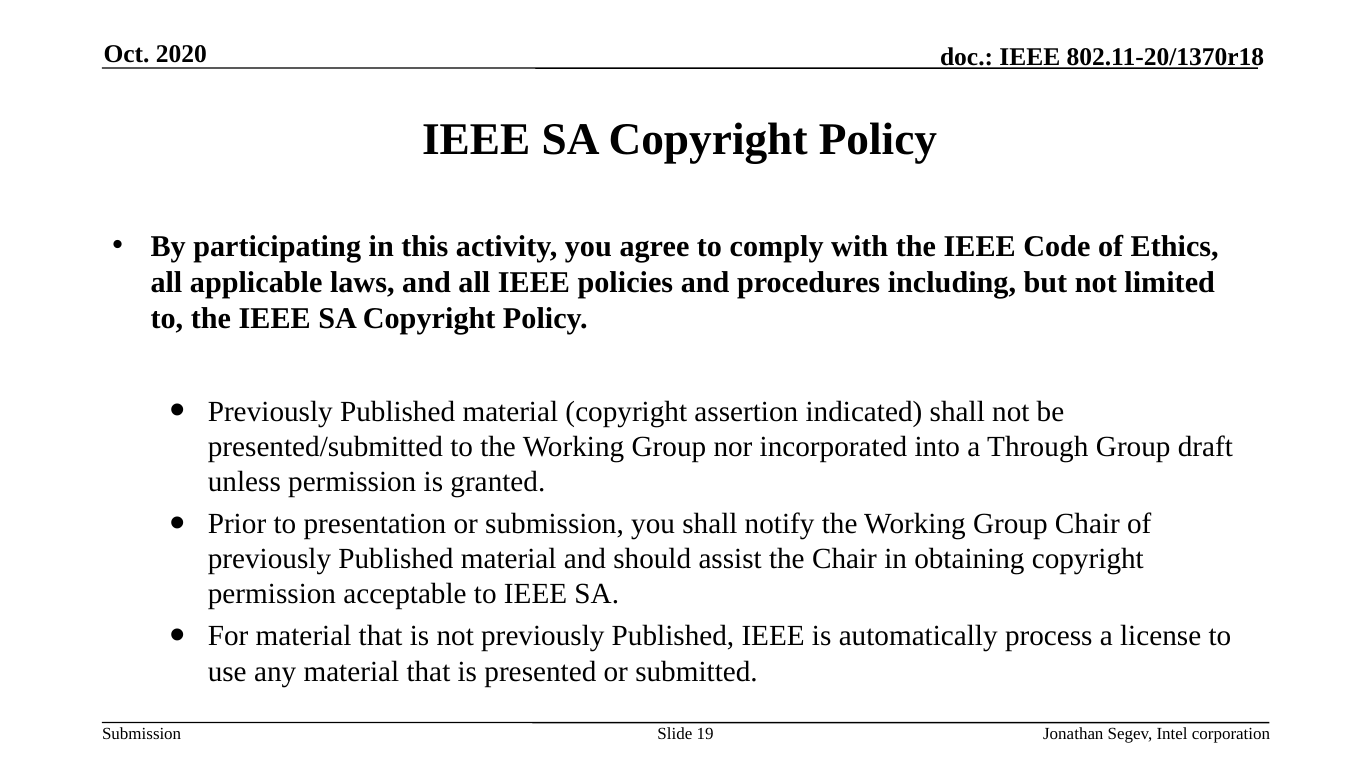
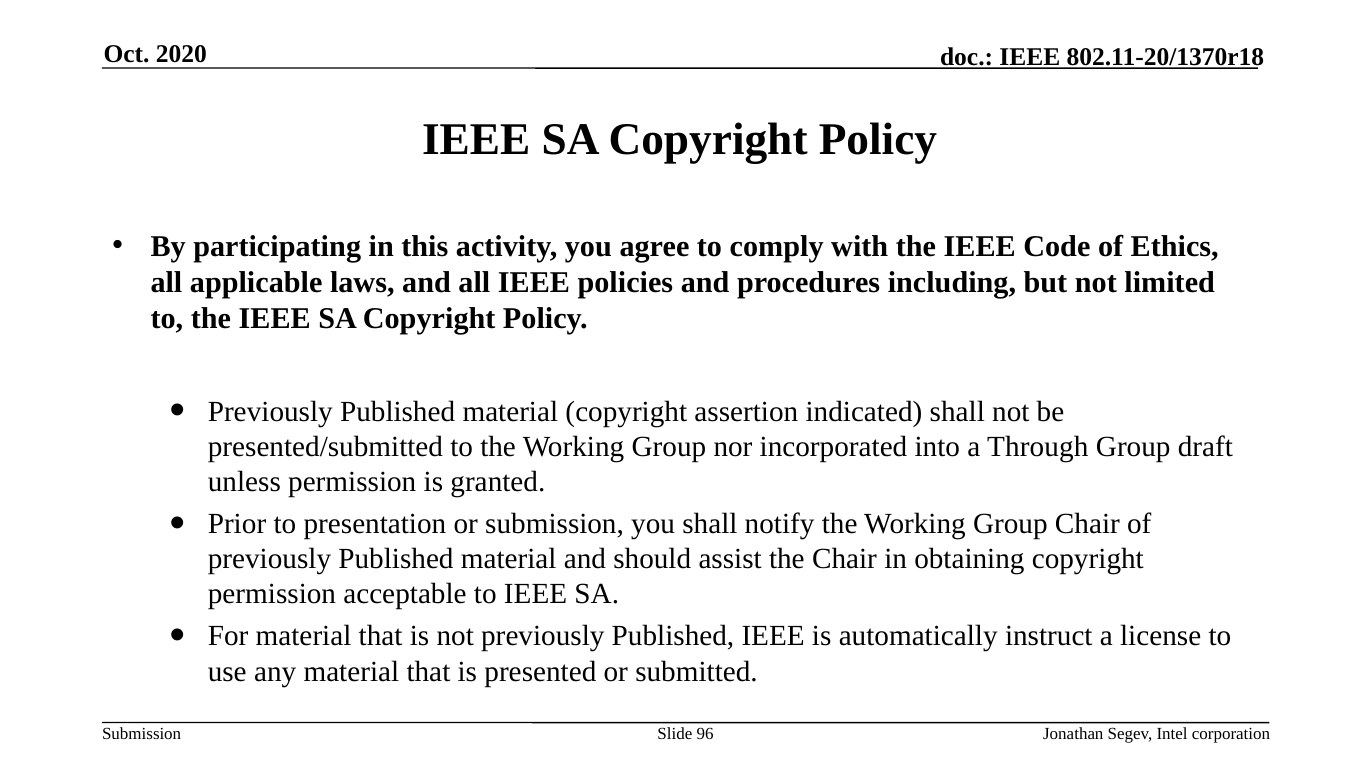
process: process -> instruct (1049, 636)
19: 19 -> 96 (705, 734)
